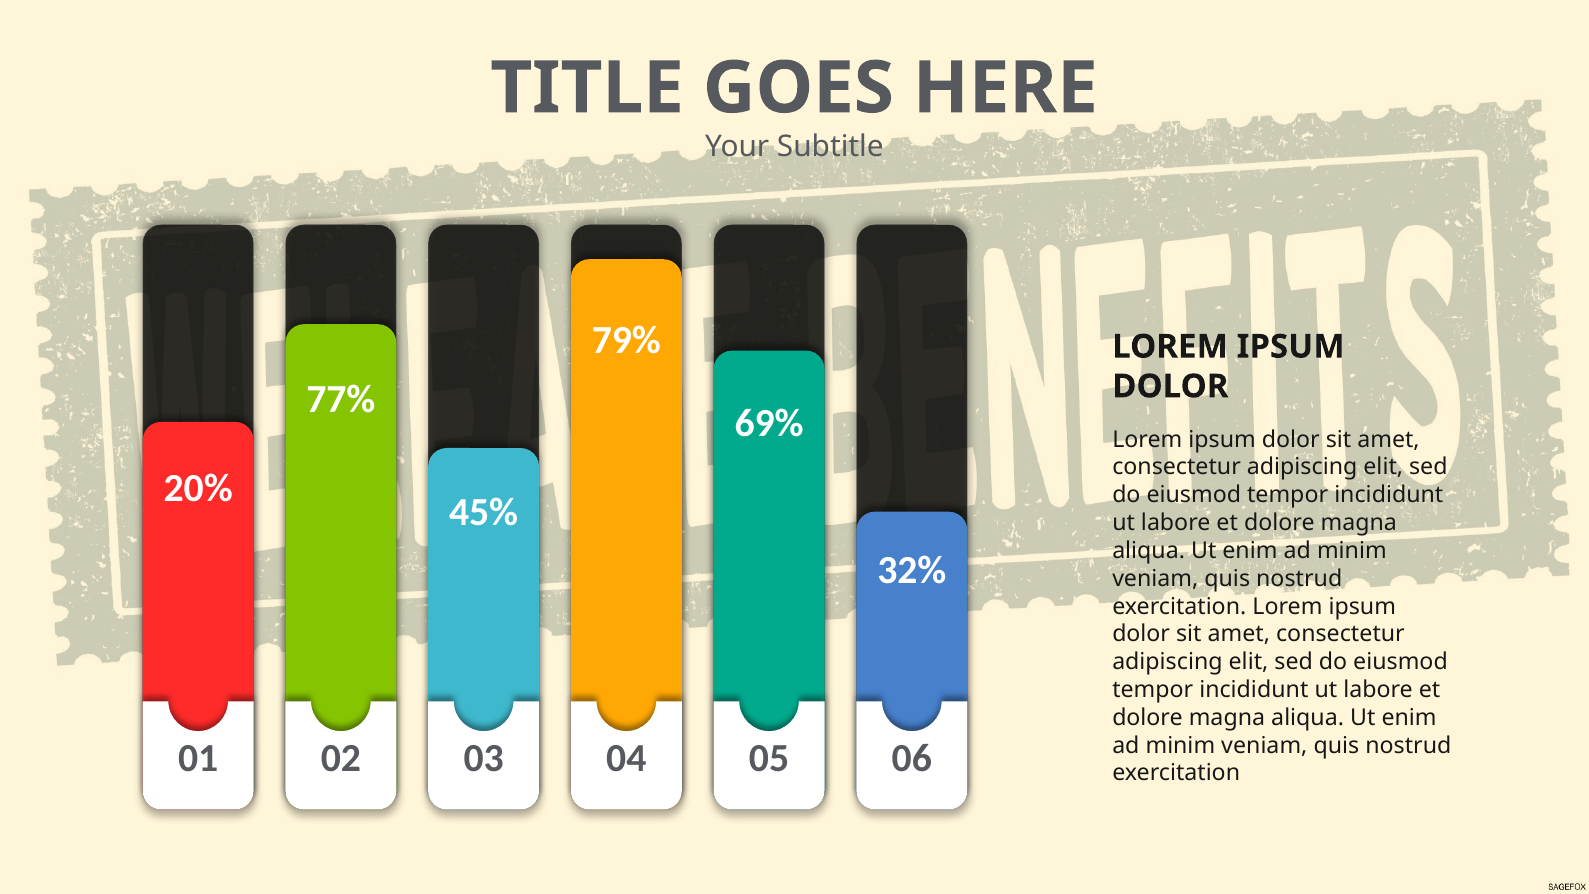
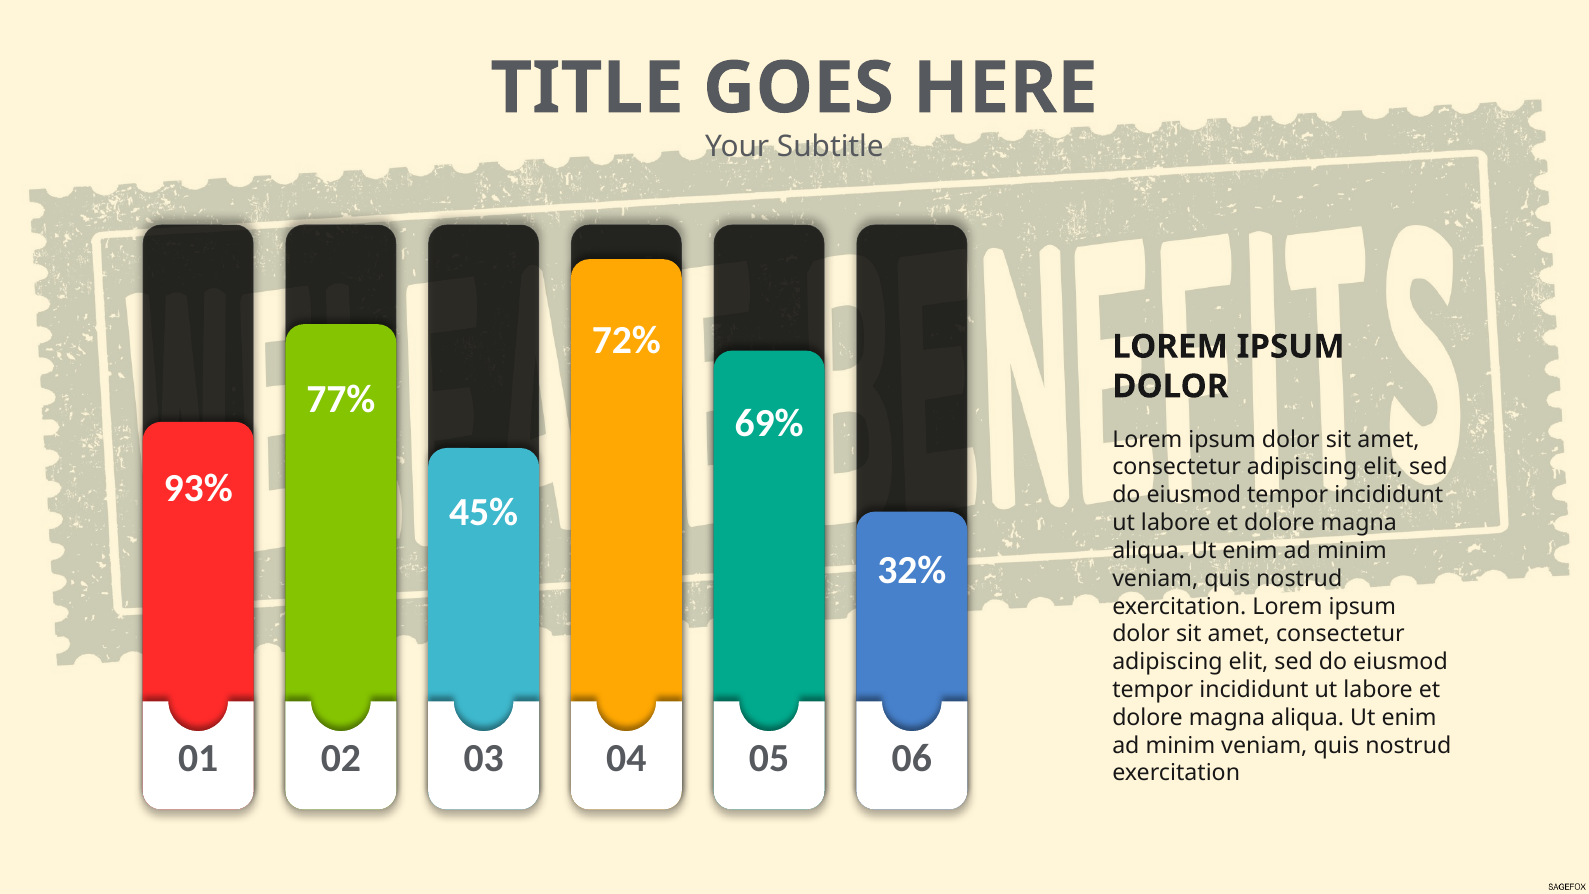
79%: 79% -> 72% (626, 340)
20%: 20% -> 93% (198, 488)
